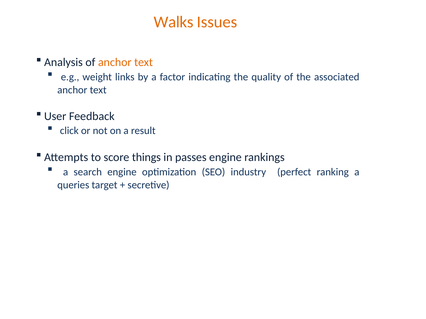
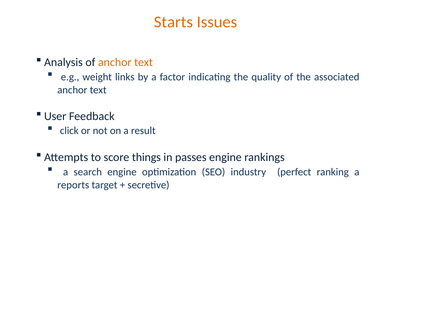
Walks: Walks -> Starts (173, 22)
queries: queries -> reports (73, 185)
